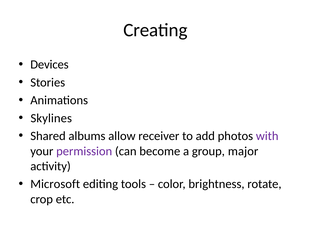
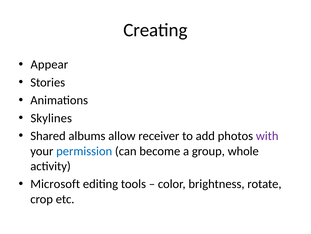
Devices: Devices -> Appear (49, 64)
permission colour: purple -> blue (84, 151)
major: major -> whole (243, 151)
